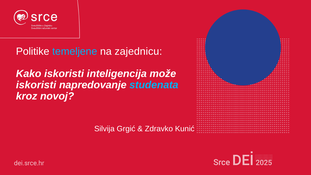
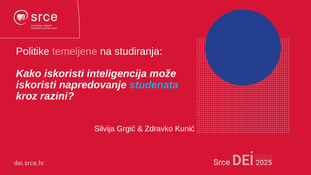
temeljene colour: light blue -> pink (75, 51)
zajednicu: zajednicu -> studiranja (138, 51)
novoj: novoj -> razini (57, 96)
